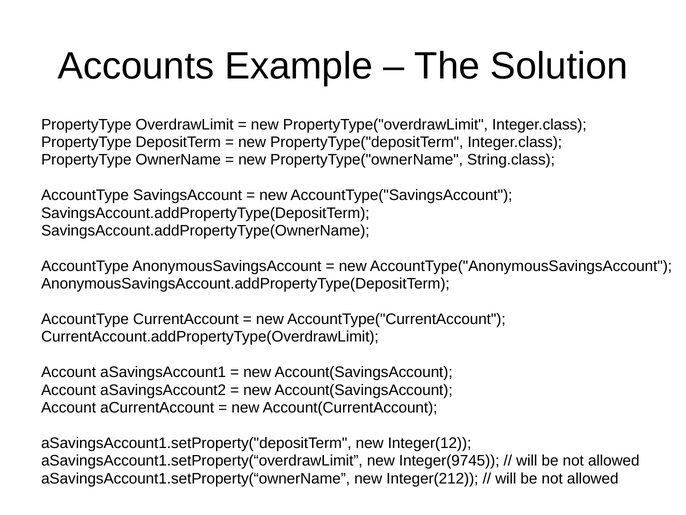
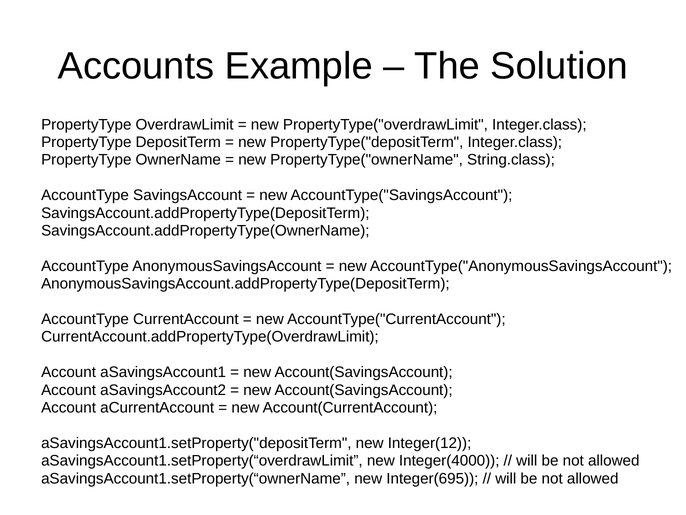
Integer(9745: Integer(9745 -> Integer(4000 (449, 460)
Integer(212: Integer(212 -> Integer(695 (432, 478)
